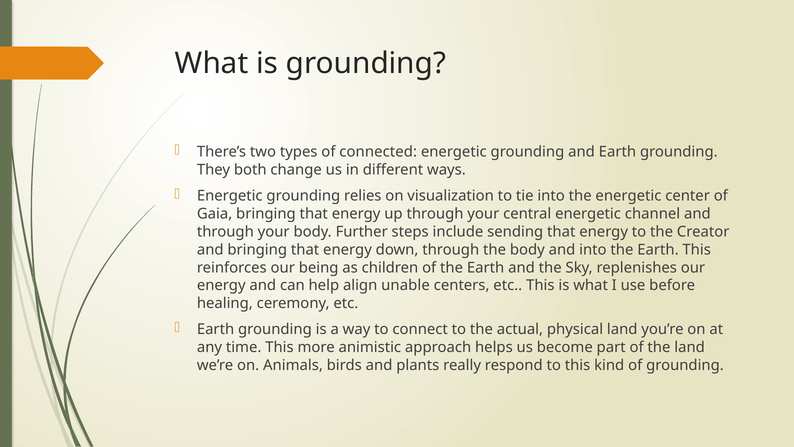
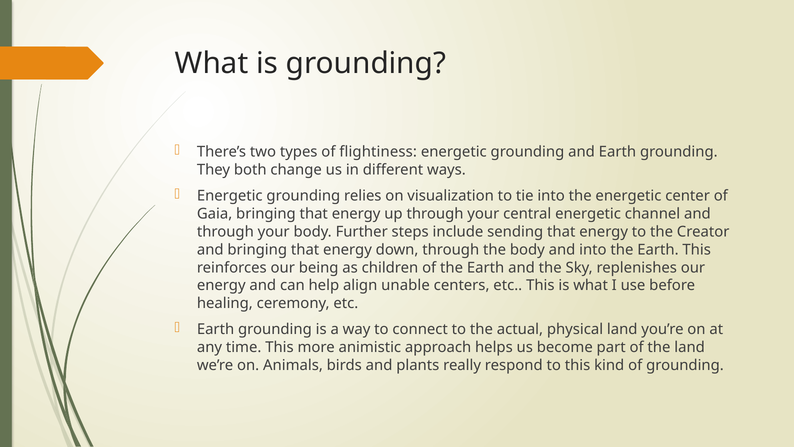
connected: connected -> flightiness (378, 152)
